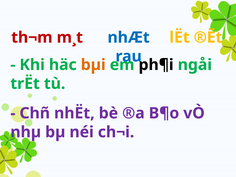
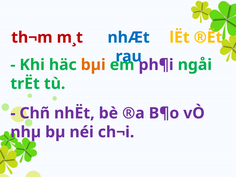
ph¶i colour: black -> purple (156, 65)
